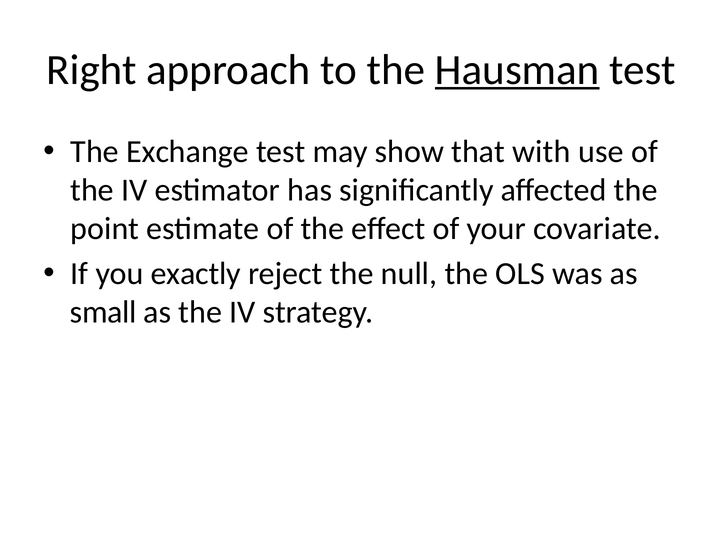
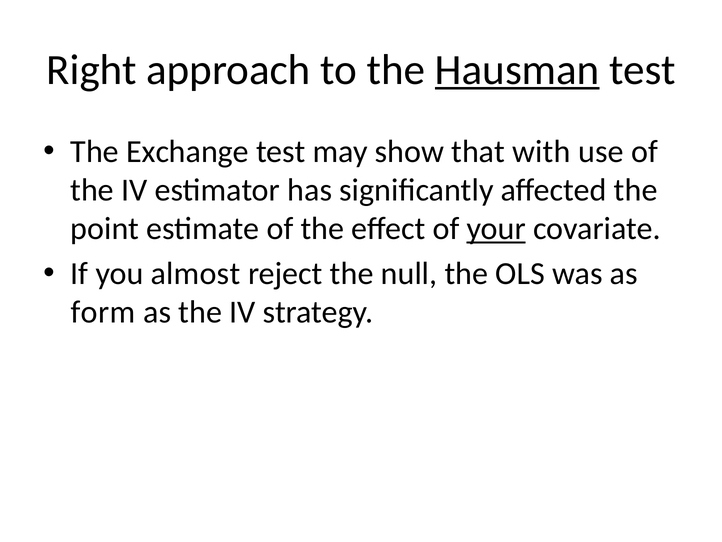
your underline: none -> present (496, 228)
exactly: exactly -> almost (196, 273)
small: small -> form (103, 312)
